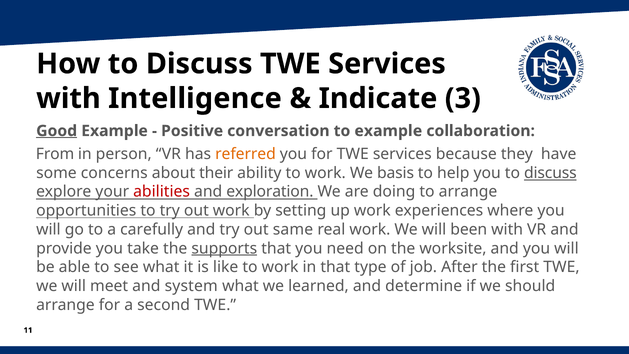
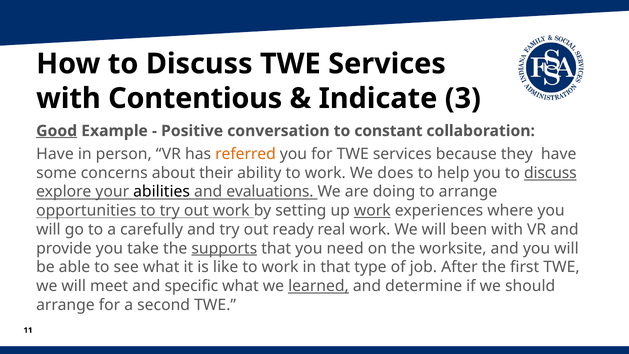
Intelligence: Intelligence -> Contentious (195, 98)
to example: example -> constant (388, 131)
From: From -> Have (55, 154)
basis: basis -> does (395, 173)
abilities colour: red -> black (162, 192)
exploration: exploration -> evaluations (270, 192)
work underline: none -> present (372, 211)
same: same -> ready (293, 229)
system: system -> specific (191, 286)
learned underline: none -> present (318, 286)
